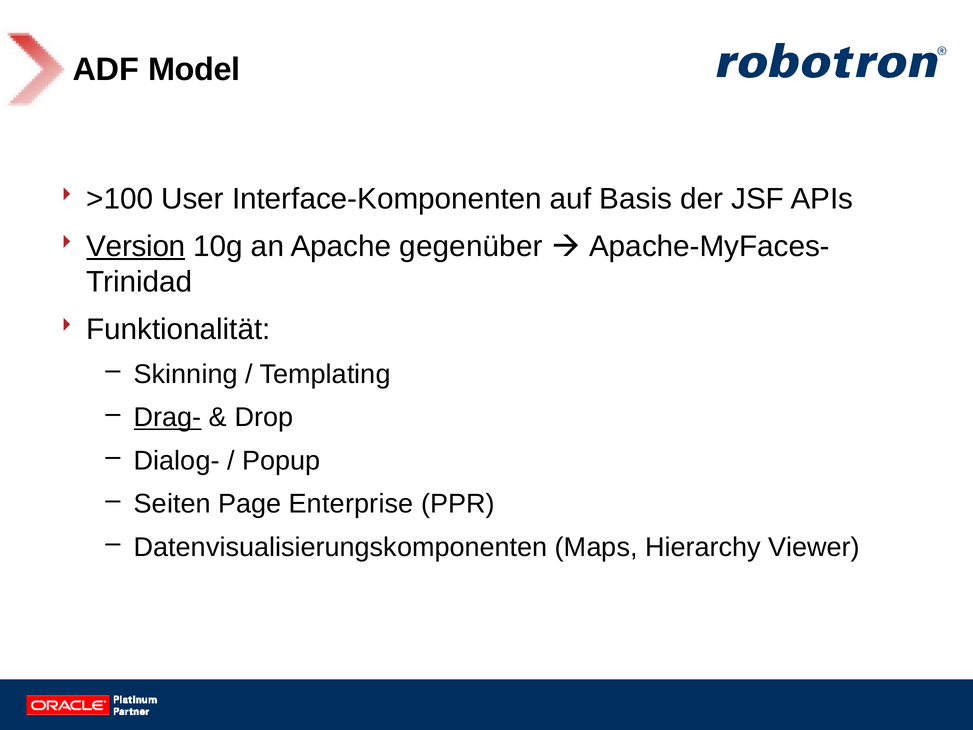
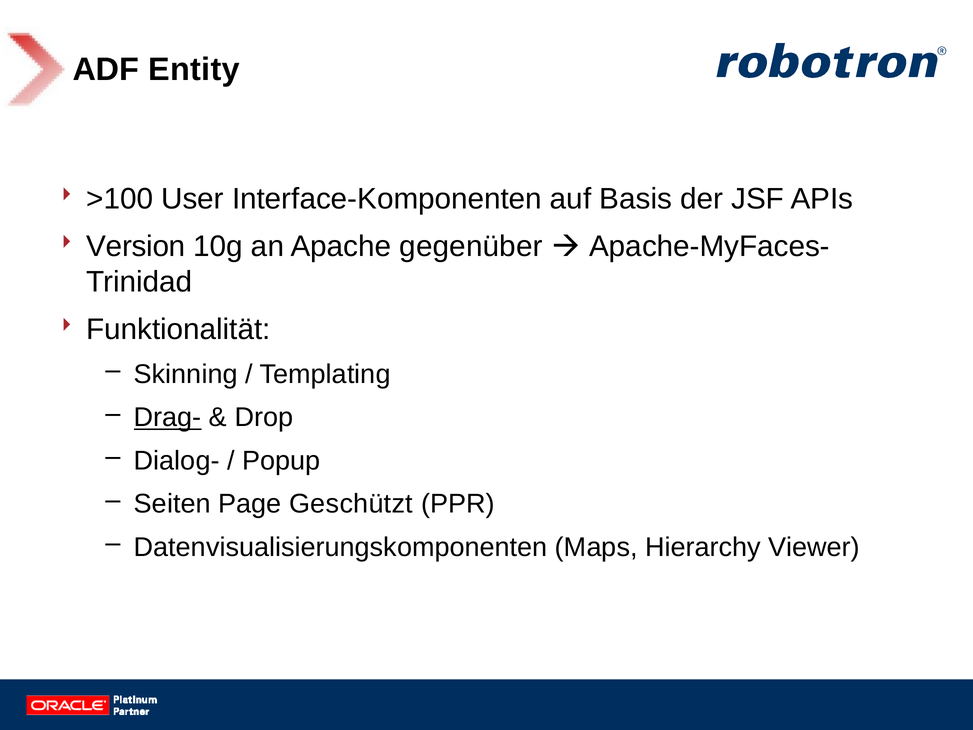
Model: Model -> Entity (194, 70)
Version underline: present -> none (136, 246)
Enterprise: Enterprise -> Geschützt (351, 504)
